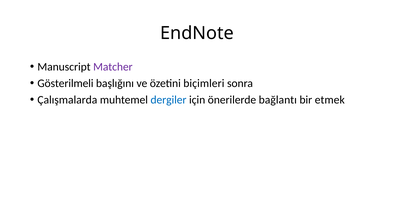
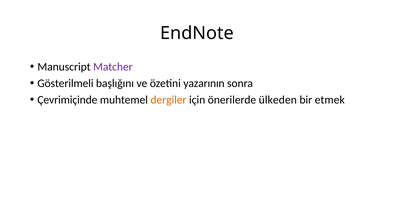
biçimleri: biçimleri -> yazarının (204, 83)
Çalışmalarda: Çalışmalarda -> Çevrimiçinde (67, 100)
dergiler colour: blue -> orange (169, 100)
bağlantı: bağlantı -> ülkeden (278, 100)
